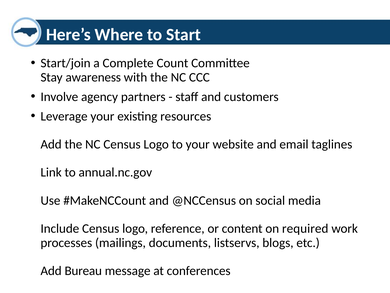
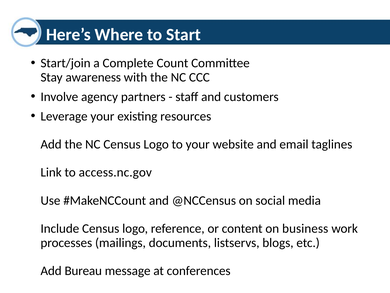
annual.nc.gov: annual.nc.gov -> access.nc.gov (115, 172)
required: required -> business (305, 228)
